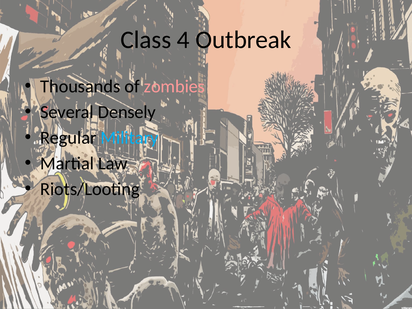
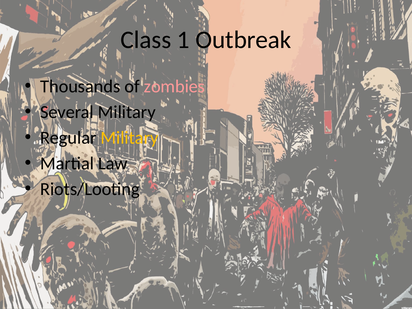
4: 4 -> 1 (183, 40)
Several Densely: Densely -> Military (127, 112)
Military colour: light blue -> yellow (129, 138)
